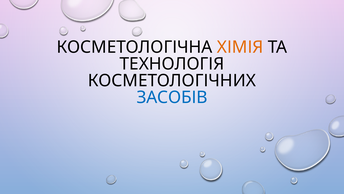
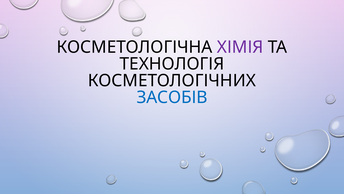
ХІМІЯ colour: orange -> purple (240, 47)
